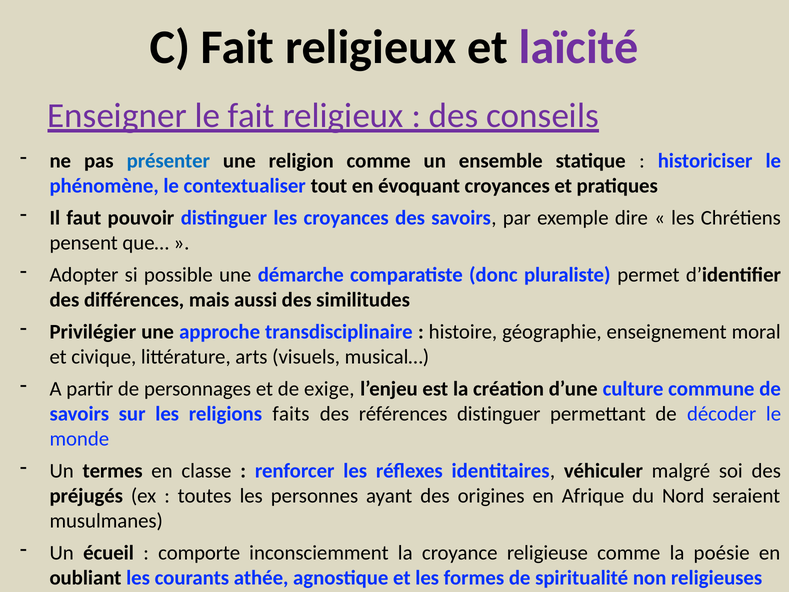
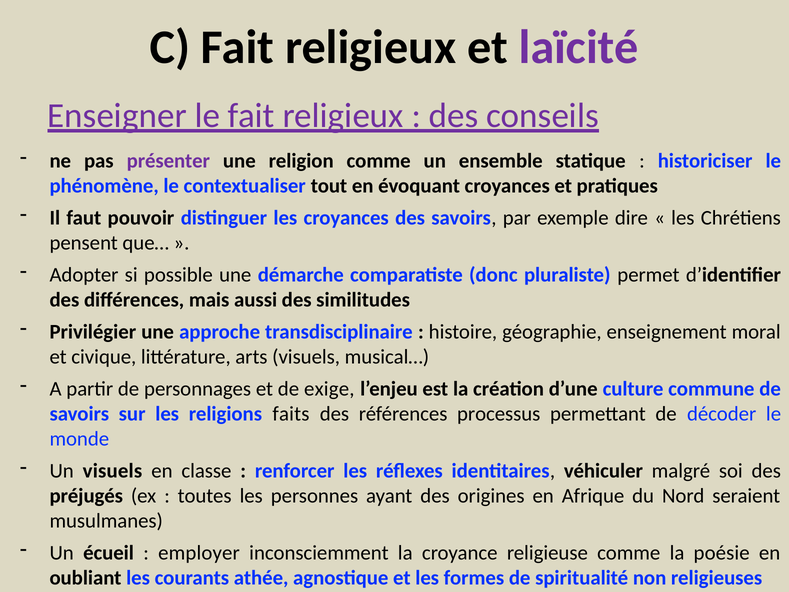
présenter colour: blue -> purple (168, 161)
références distinguer: distinguer -> processus (499, 414)
Un termes: termes -> visuels (112, 471)
comporte: comporte -> employer (199, 553)
